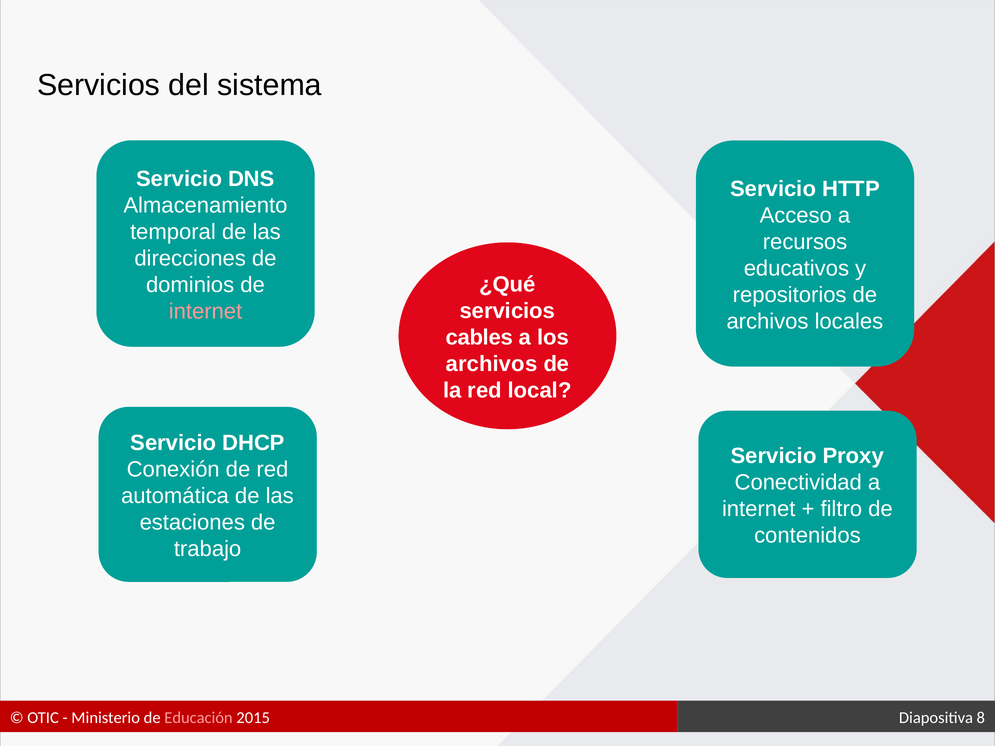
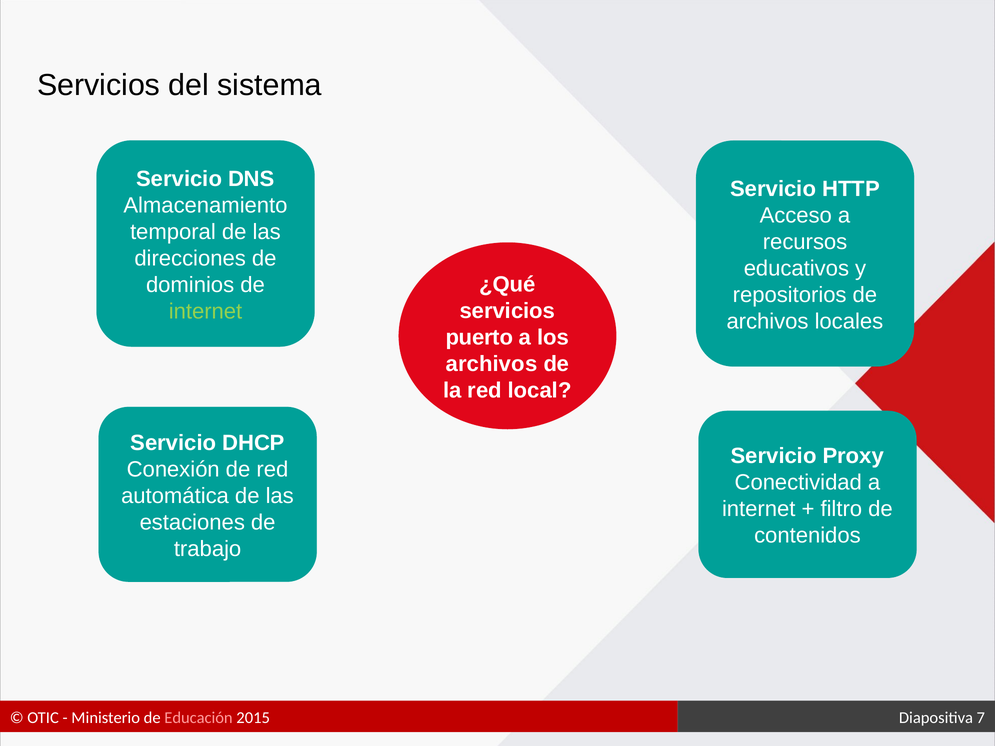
internet colour: pink -> light green (206, 311)
cables: cables -> puerto (479, 337)
8: 8 -> 7 (981, 718)
